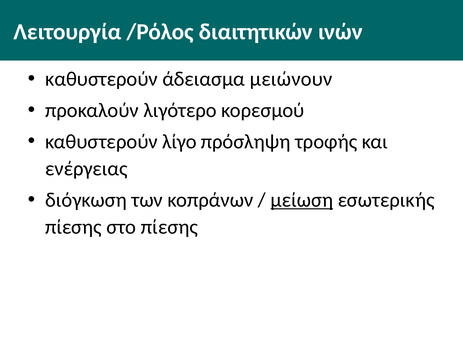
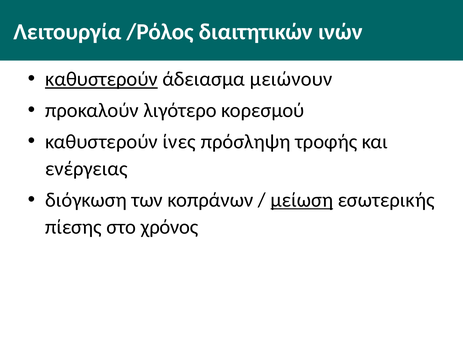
καθυστερούν underline: none -> present (101, 79)
λίγο: λίγο -> ίνες (179, 142)
στο πίεσης: πίεσης -> χρόνος (170, 227)
